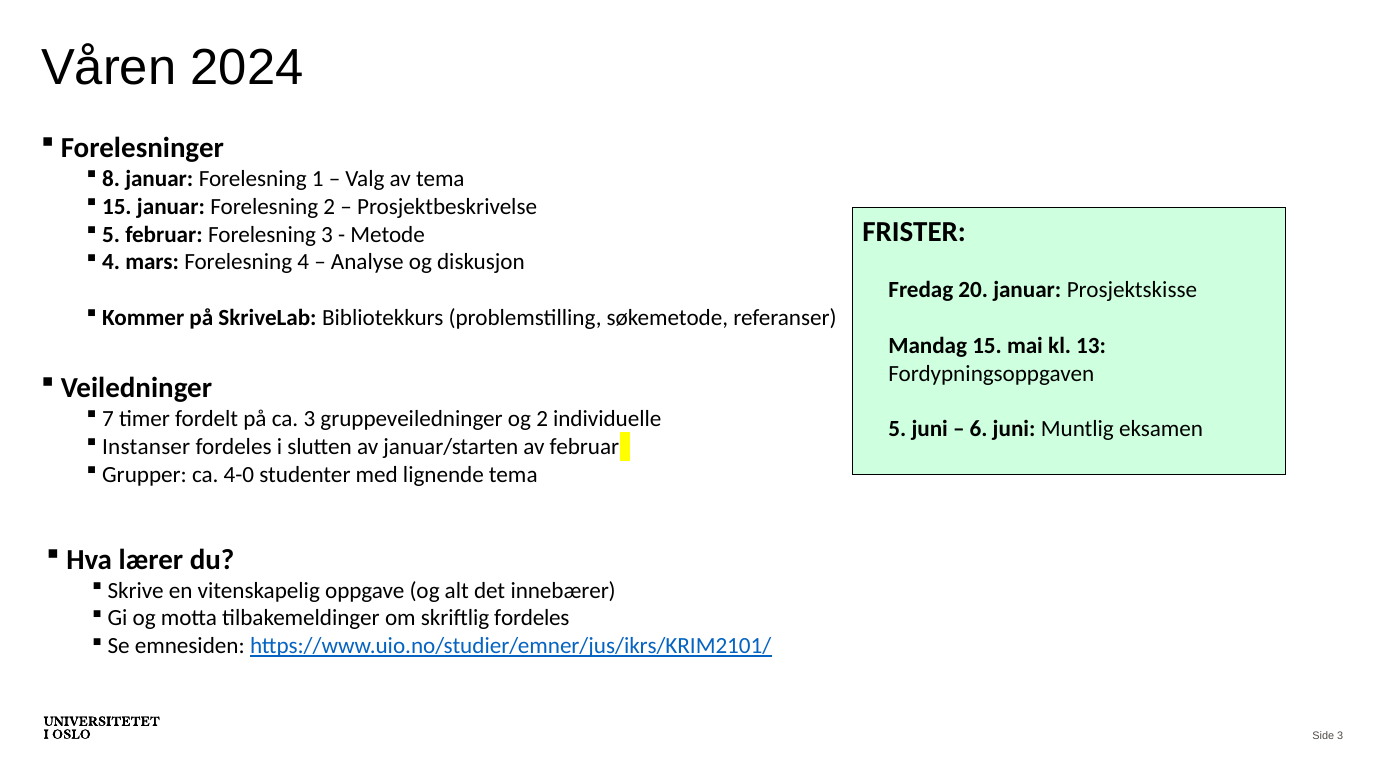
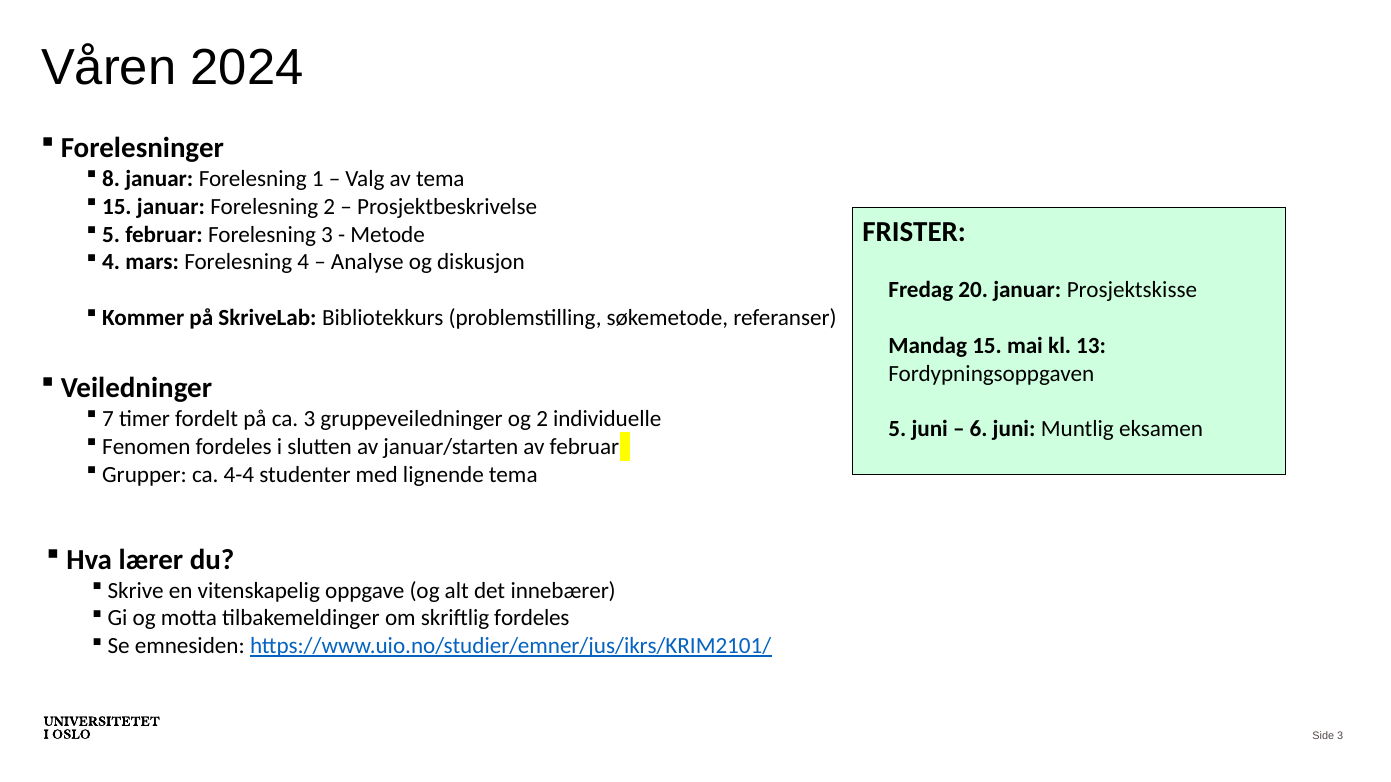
Instanser: Instanser -> Fenomen (146, 447)
4-0: 4-0 -> 4-4 (239, 475)
